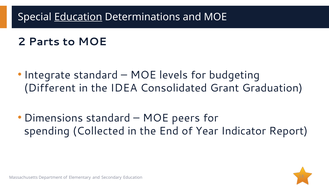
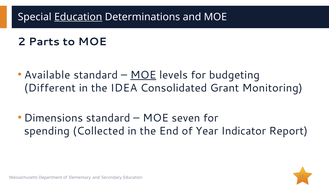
Integrate: Integrate -> Available (47, 75)
MOE underline: none -> present (143, 75)
Graduation: Graduation -> Monitoring (272, 88)
peers: peers -> seven (186, 118)
